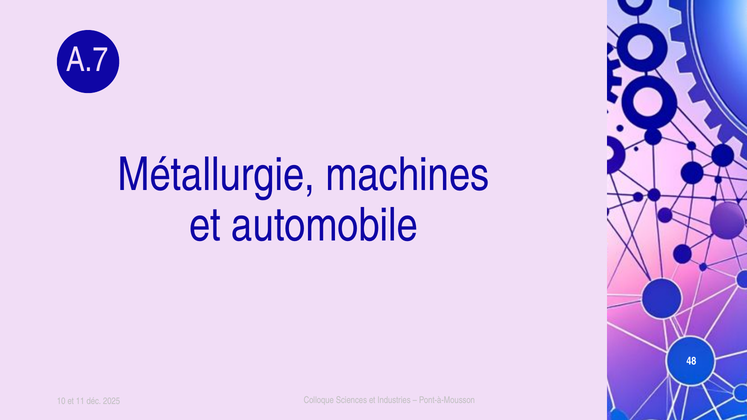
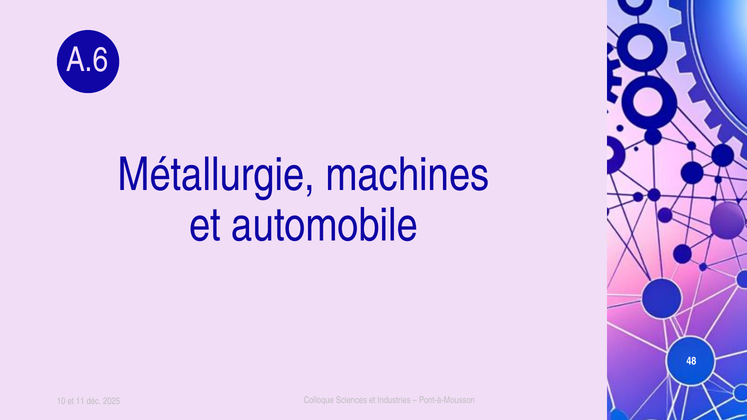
A.7: A.7 -> A.6 (87, 60)
